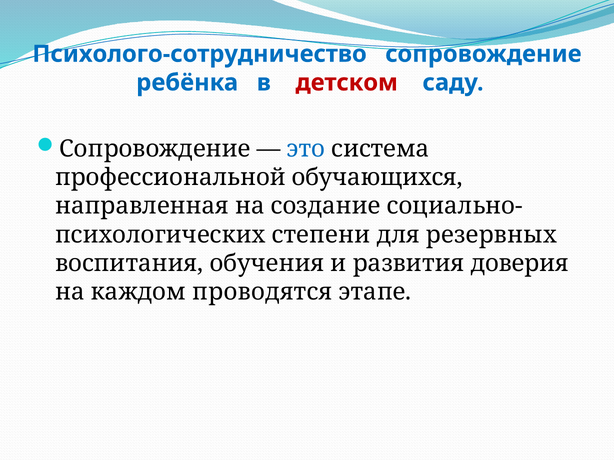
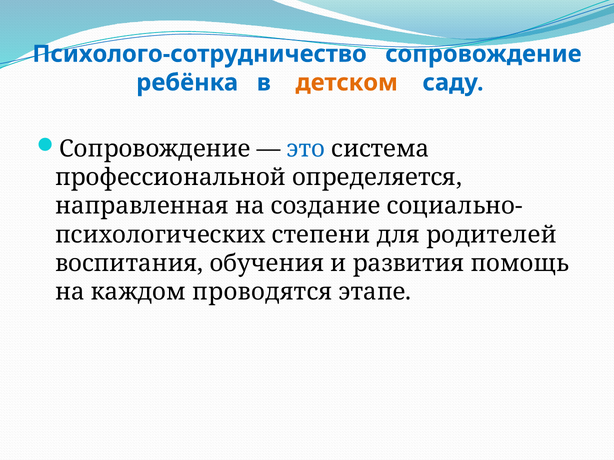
детском colour: red -> orange (347, 83)
обучающихся: обучающихся -> определяется (377, 178)
резервных: резервных -> родителей (491, 235)
доверия: доверия -> помощь (520, 264)
